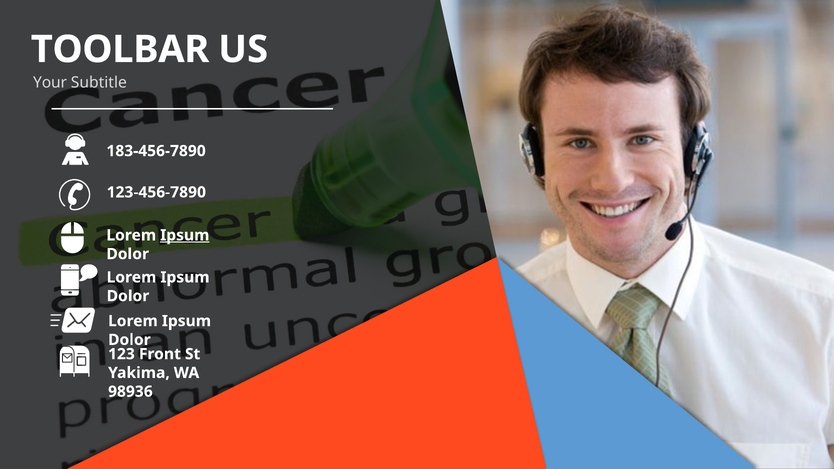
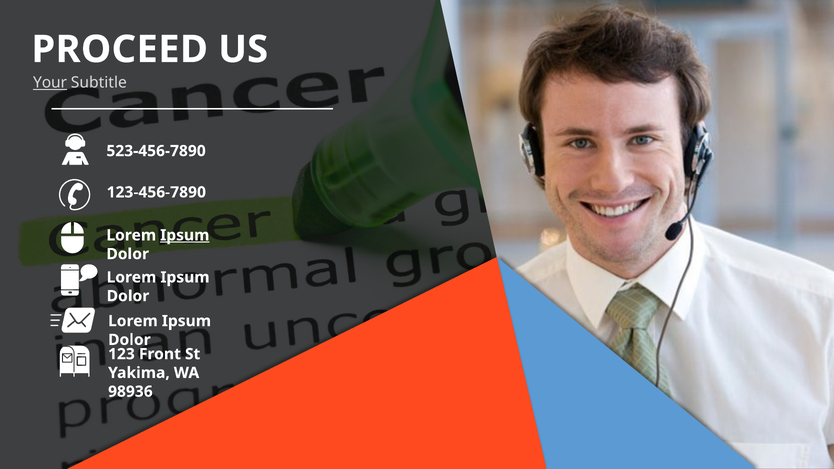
TOOLBAR: TOOLBAR -> PROCEED (120, 49)
Your underline: none -> present (50, 83)
183-456-7890: 183-456-7890 -> 523-456-7890 (156, 151)
